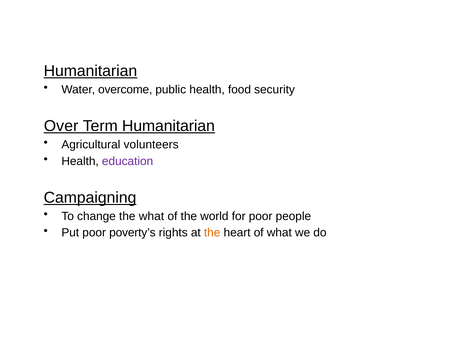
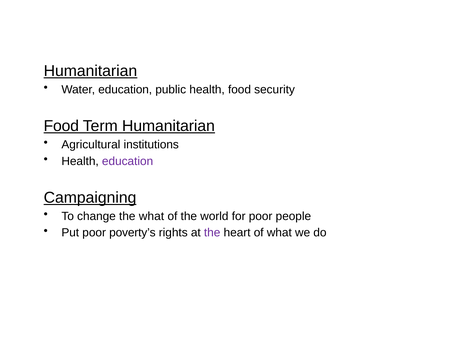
Water overcome: overcome -> education (125, 90)
Over: Over -> Food (61, 126)
volunteers: volunteers -> institutions (151, 145)
the colour: orange -> purple (212, 233)
